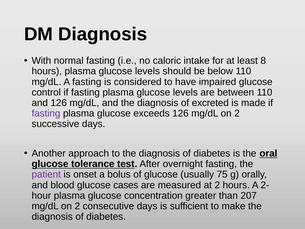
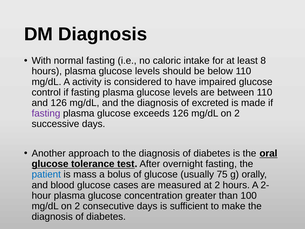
A fasting: fasting -> activity (87, 82)
patient colour: purple -> blue (46, 174)
onset: onset -> mass (85, 174)
207: 207 -> 100 (249, 195)
